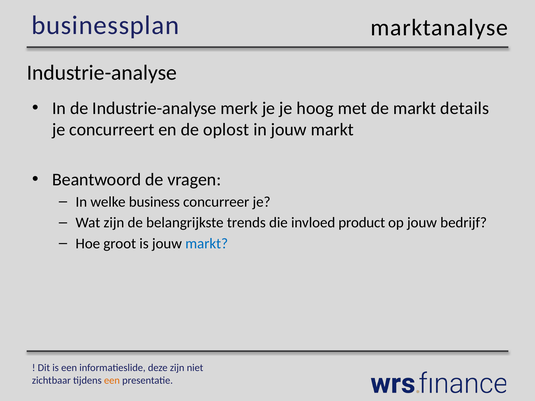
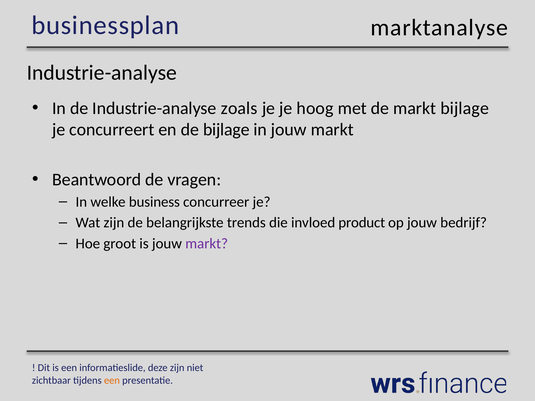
merk: merk -> zoals (239, 108)
markt details: details -> bijlage (465, 108)
de oplost: oplost -> bijlage (226, 130)
markt colour: blue -> purple (207, 244)
